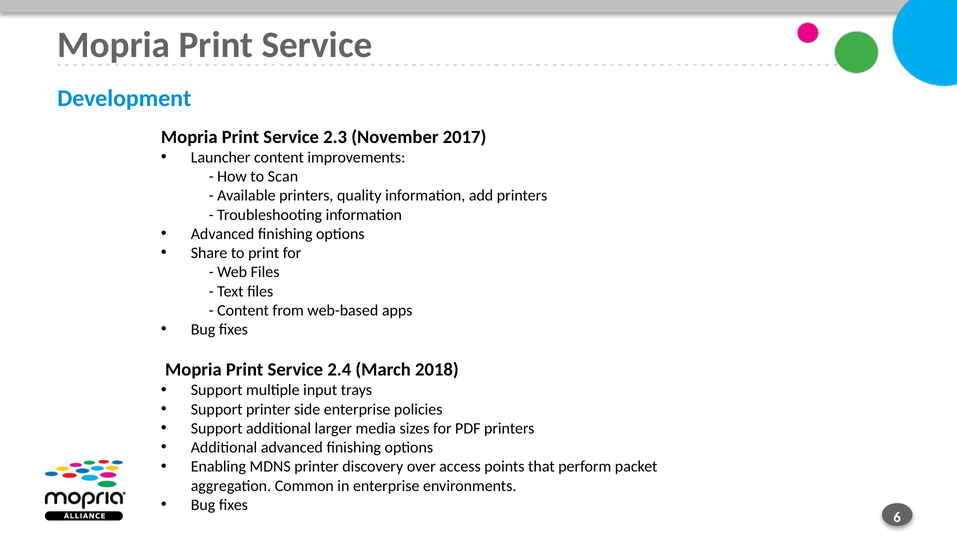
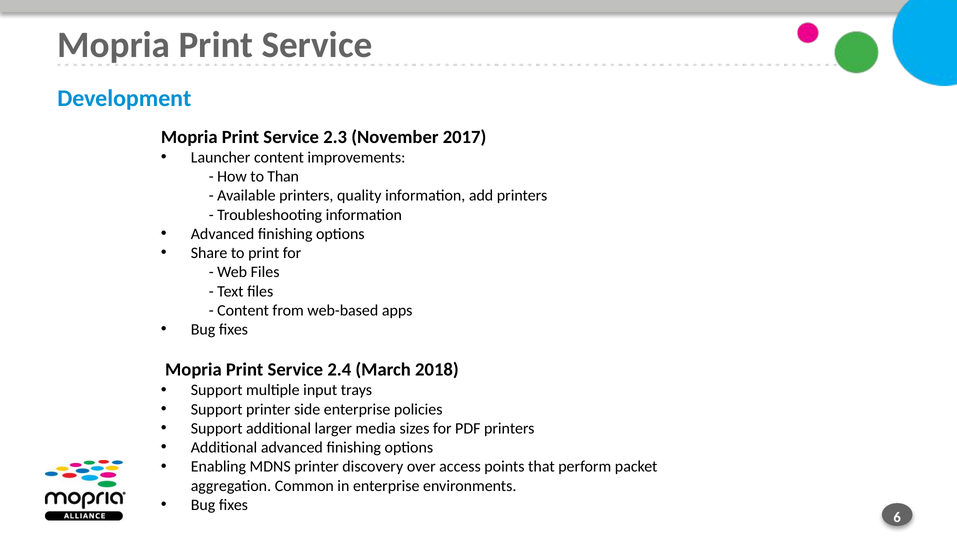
Scan: Scan -> Than (283, 177)
